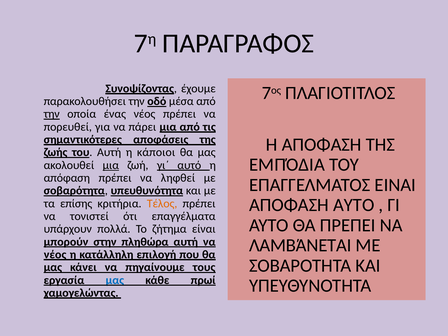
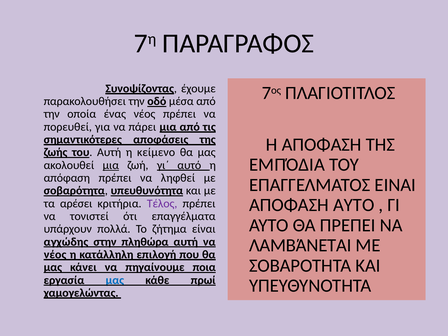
την underline: present -> none (52, 114)
κάποιοι: κάποιοι -> κείμενο (156, 152)
επίσης: επίσης -> αρέσει (76, 203)
Τέλος colour: orange -> purple (162, 203)
μπορούν: μπορούν -> αγχώδης (66, 242)
τους: τους -> ποια (204, 267)
